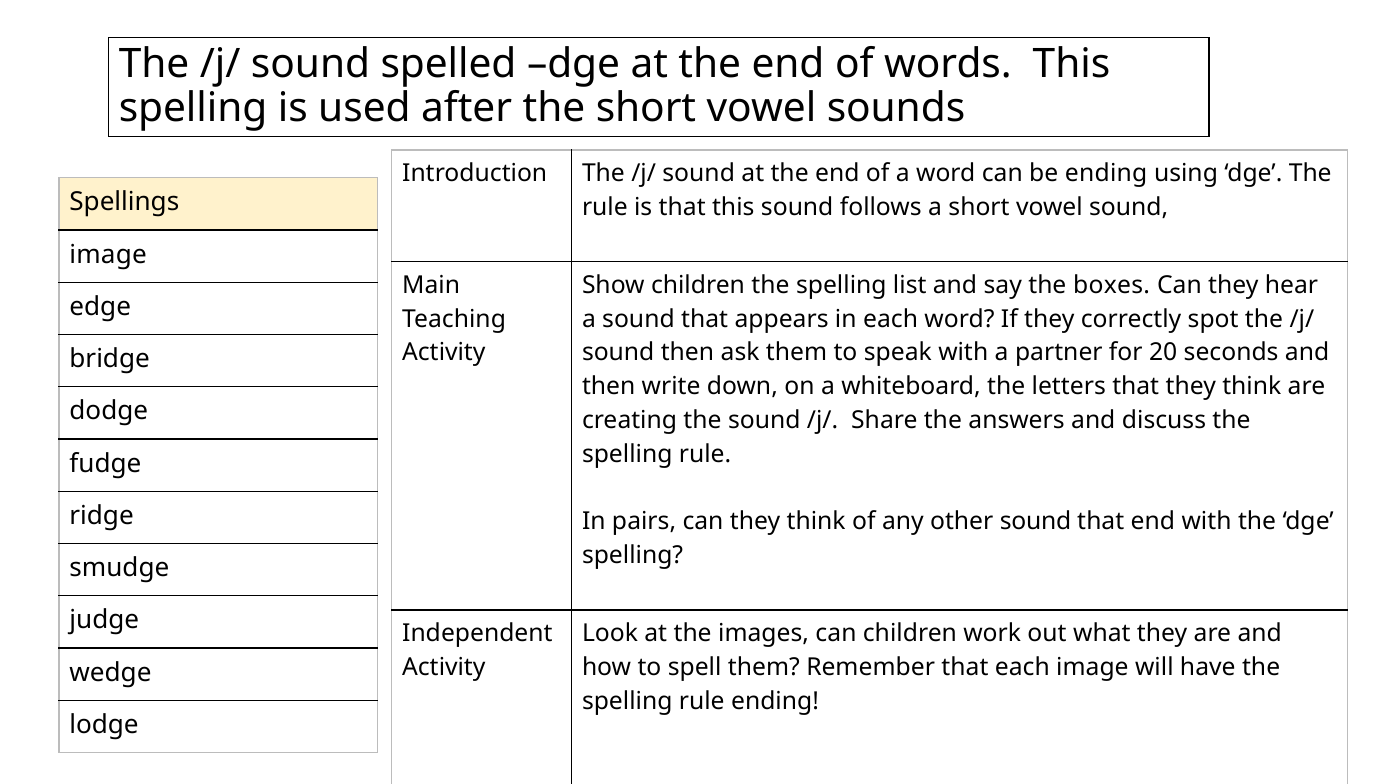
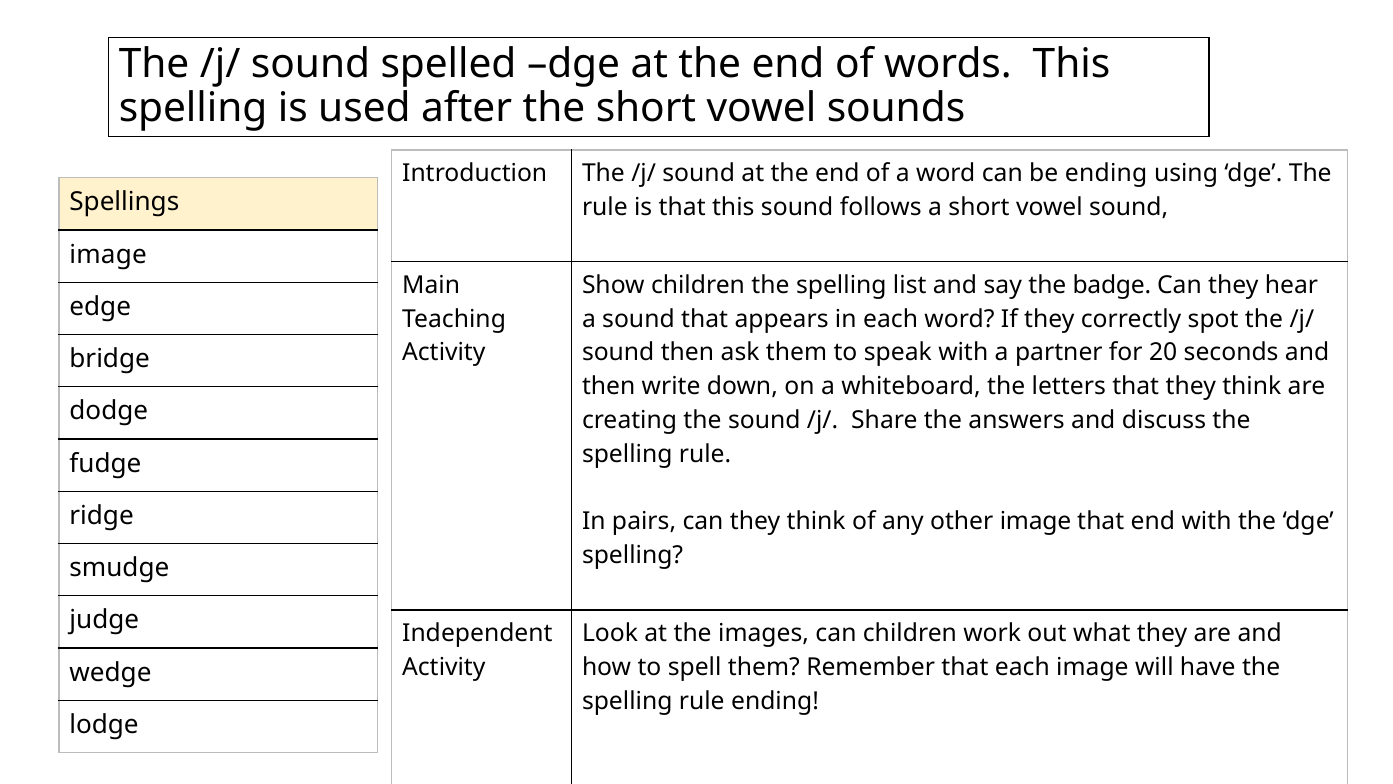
boxes: boxes -> badge (1112, 285)
other sound: sound -> image (1036, 521)
